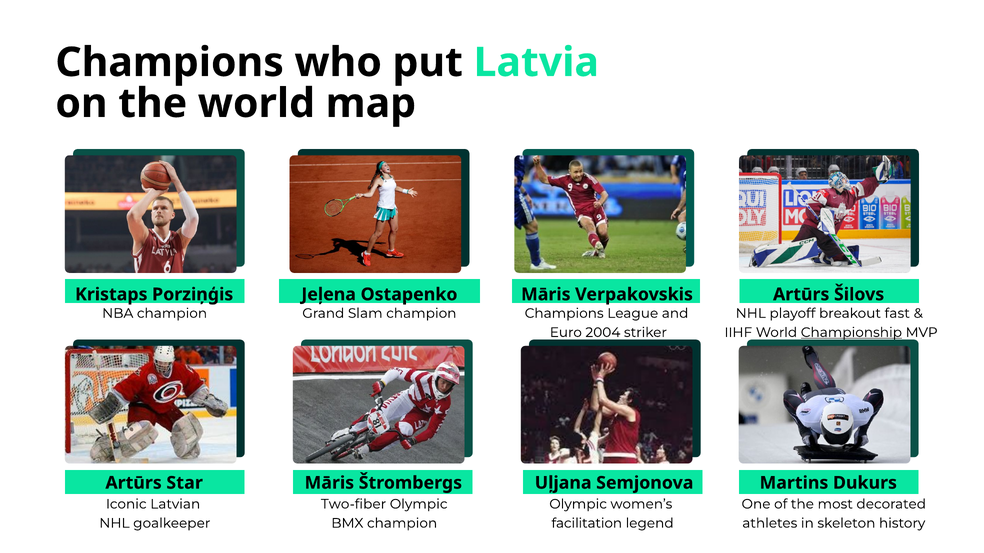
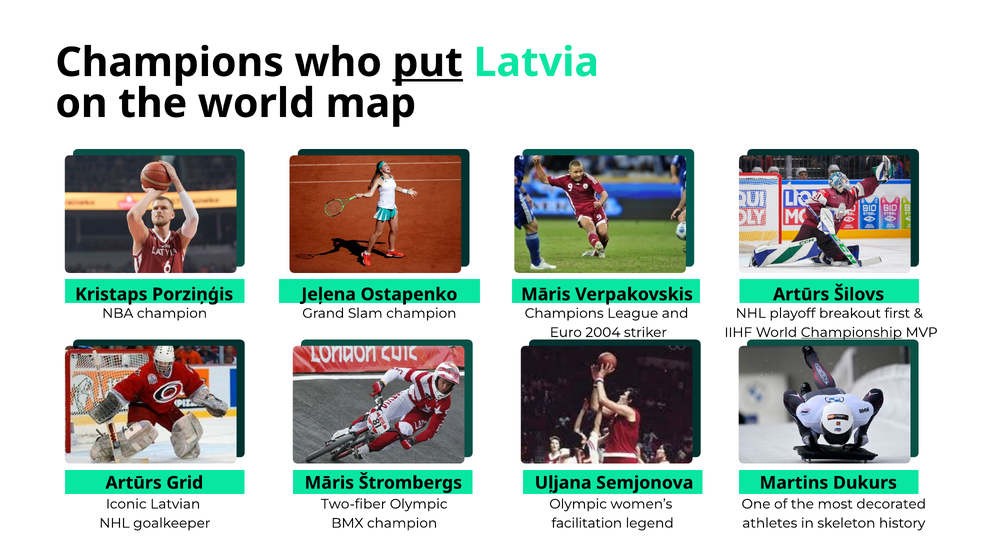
put underline: none -> present (428, 63)
fast: fast -> first (897, 314)
Star: Star -> Grid (185, 483)
